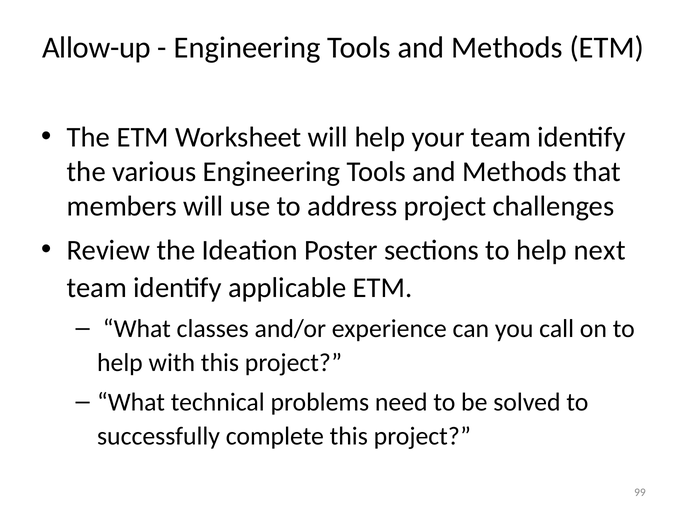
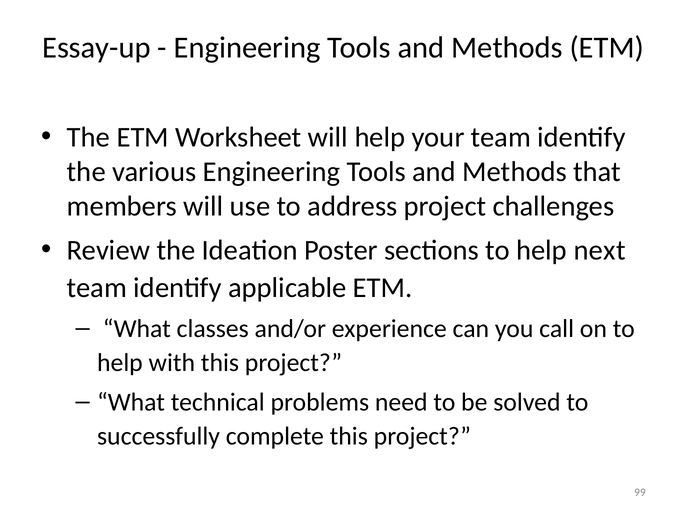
Allow-up: Allow-up -> Essay-up (96, 47)
